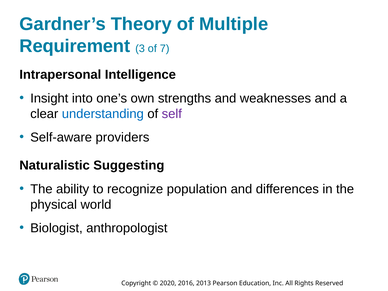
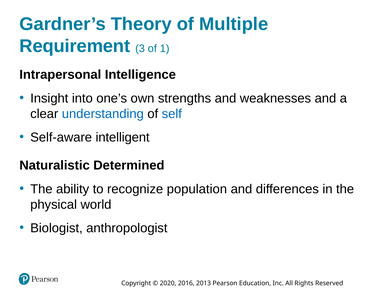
7: 7 -> 1 (165, 48)
self colour: purple -> blue (172, 114)
providers: providers -> intelligent (123, 137)
Suggesting: Suggesting -> Determined (129, 165)
